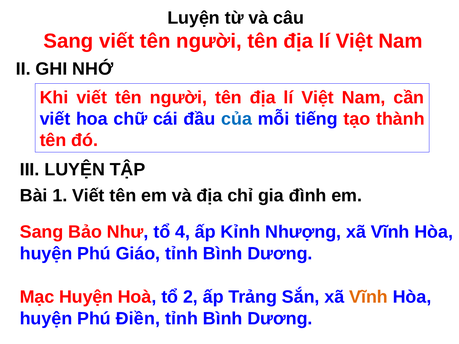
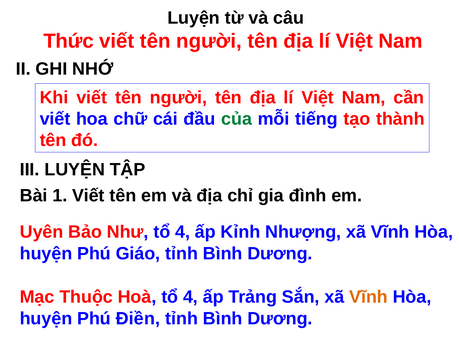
Sang: Sang -> Thức (69, 41)
của colour: blue -> green (237, 119)
Sang: Sang -> Uyên (42, 232)
Mạc Huyện: Huyện -> Thuộc (86, 297)
Hoà tổ 2: 2 -> 4 (190, 297)
